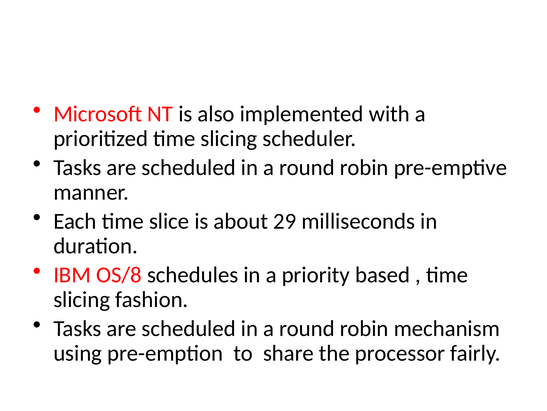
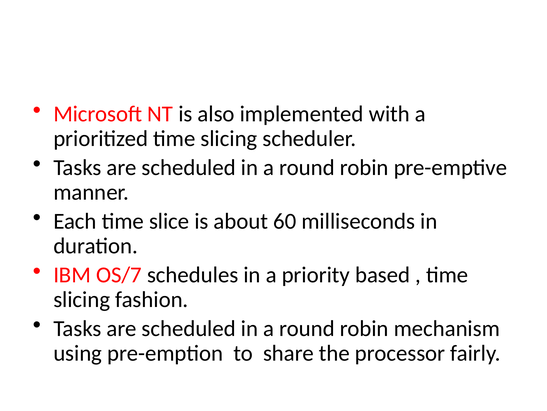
29: 29 -> 60 (285, 221)
OS/8: OS/8 -> OS/7 (119, 275)
